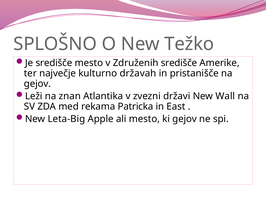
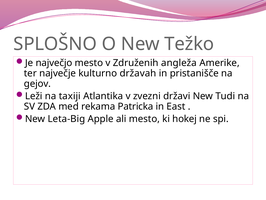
Je središče: središče -> največjo (54, 63)
Združenih središče: središče -> angleža (179, 63)
znan: znan -> taxiji (70, 96)
Wall: Wall -> Tudi (225, 96)
ki gejov: gejov -> hokej (185, 119)
